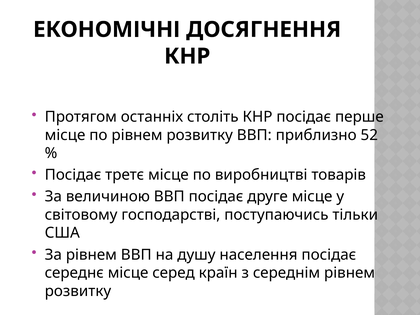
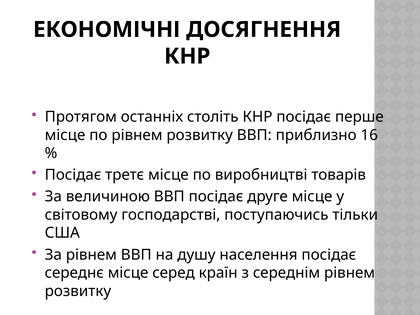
52: 52 -> 16 (369, 135)
